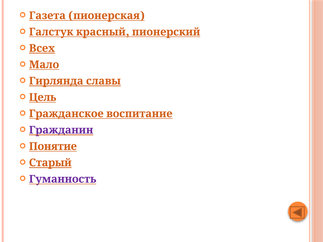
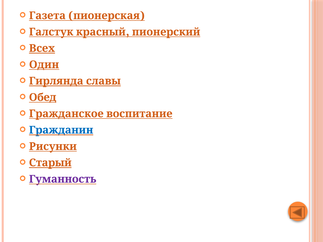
Мало: Мало -> Один (44, 65)
Цель: Цель -> Обед (43, 97)
Гражданин colour: purple -> blue (61, 130)
Понятие: Понятие -> Рисунки (53, 147)
